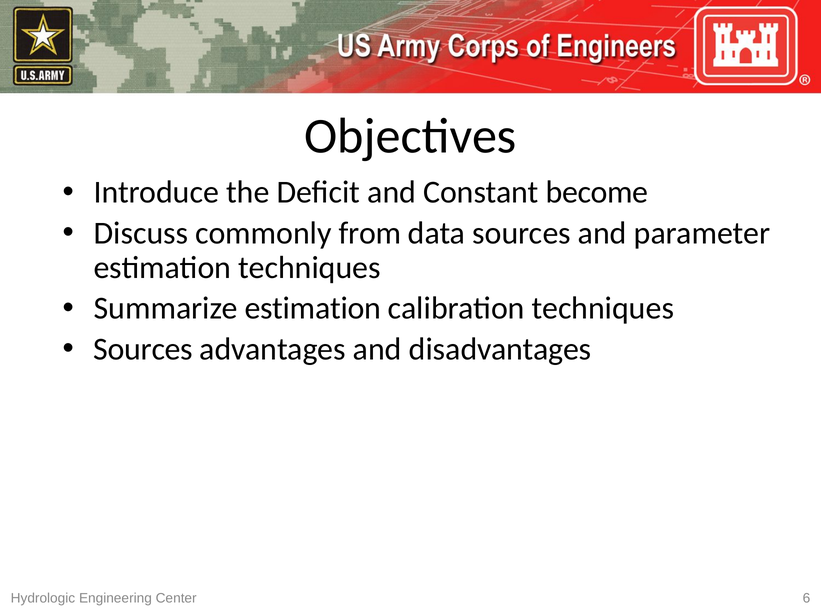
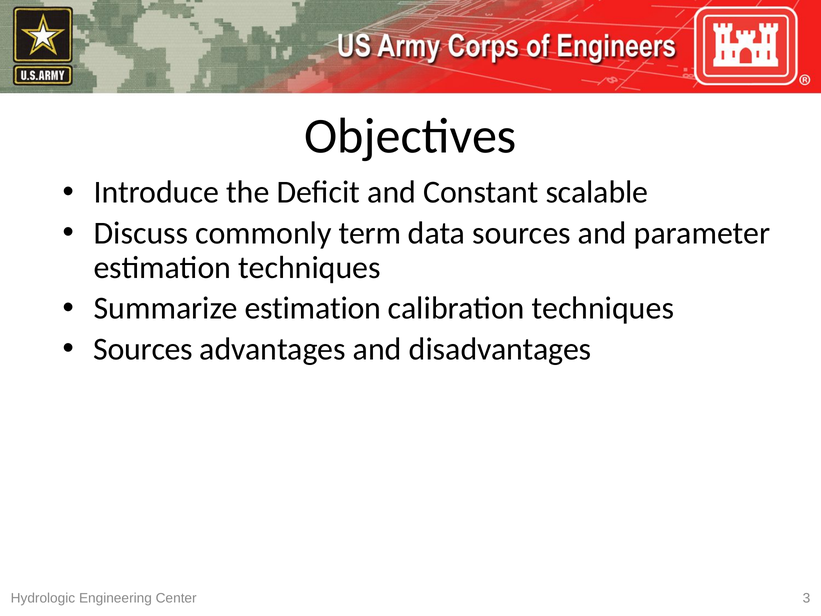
become: become -> scalable (597, 192)
from: from -> term (370, 233)
6: 6 -> 3 (807, 598)
